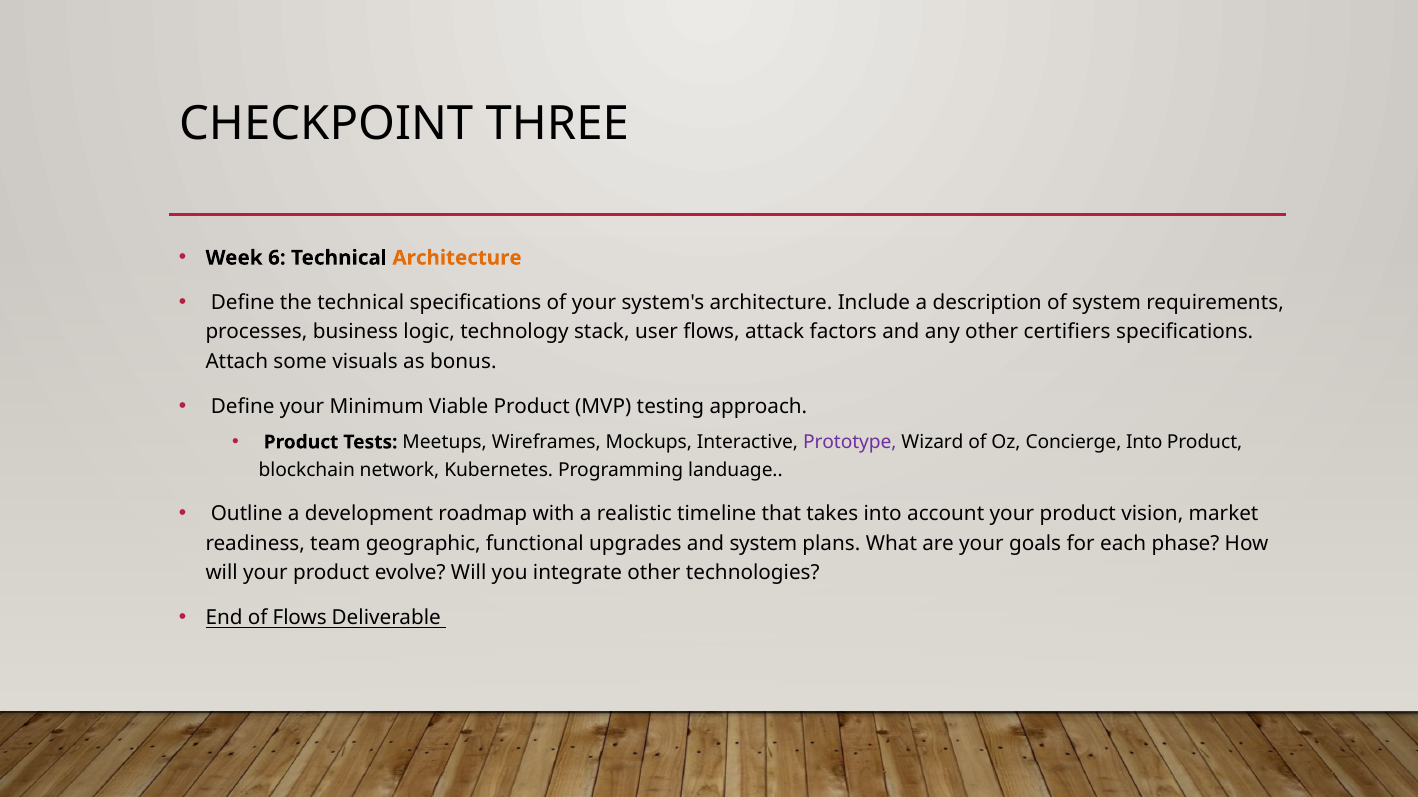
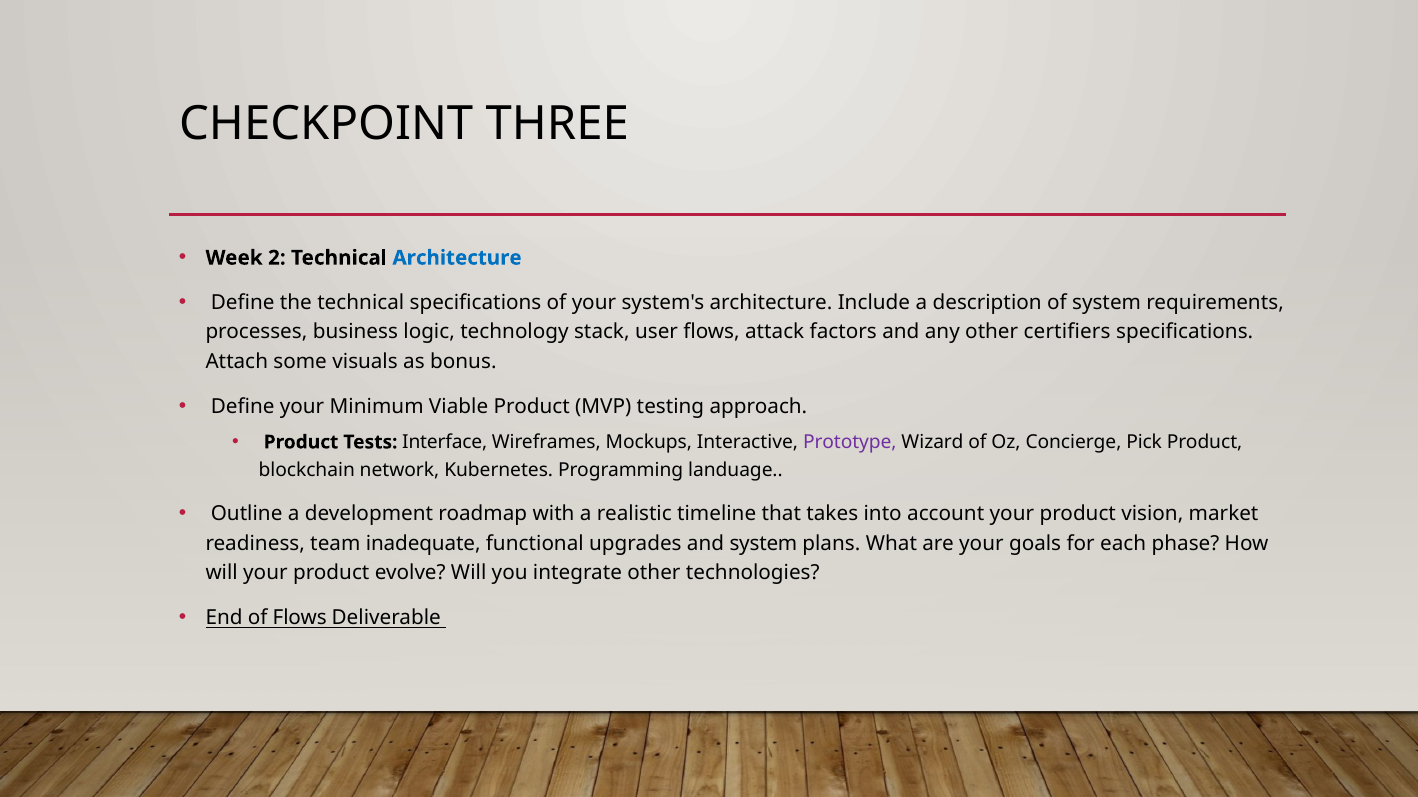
6: 6 -> 2 (277, 258)
Architecture colour: orange -> blue (457, 258)
Meetups: Meetups -> Interface (445, 442)
Concierge Into: Into -> Pick (1144, 442)
geographic: geographic -> inadequate (423, 544)
